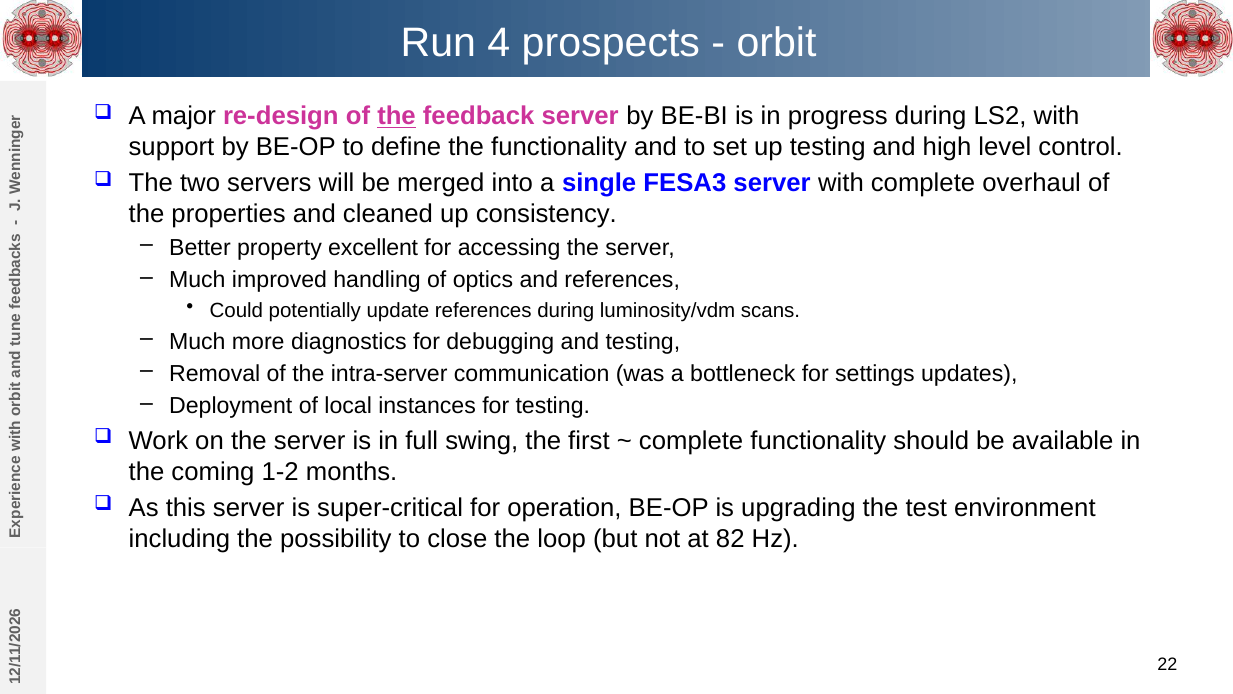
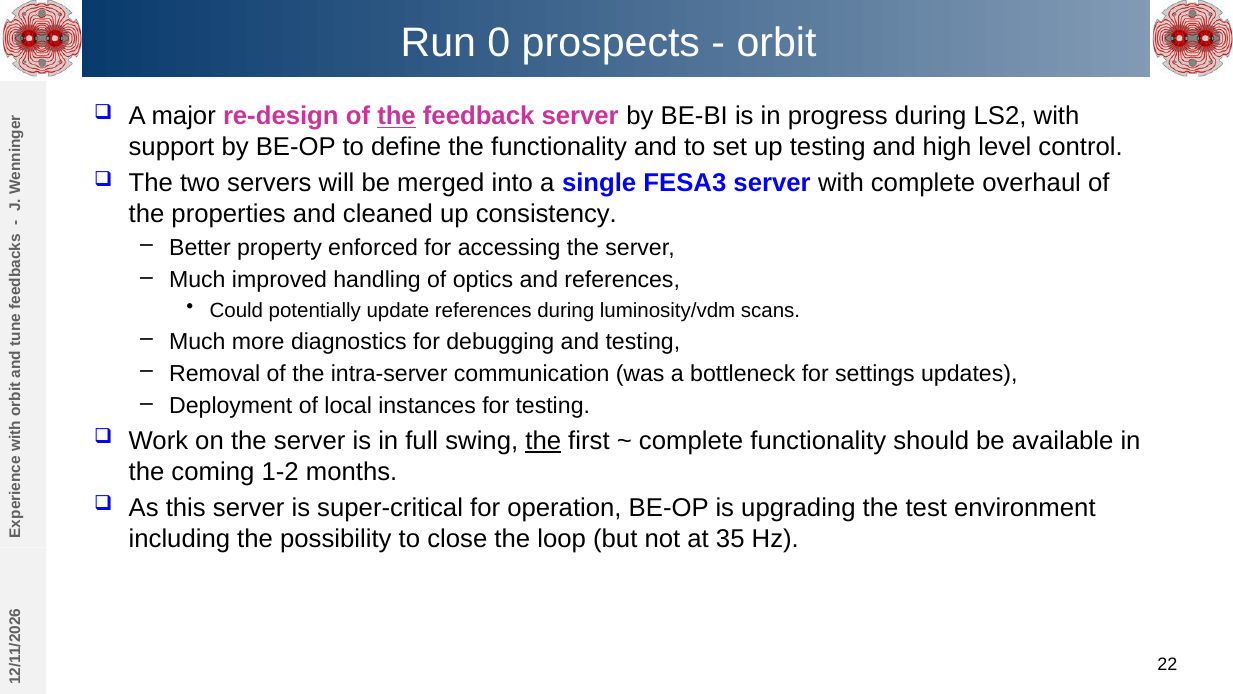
Run 4: 4 -> 0 (499, 43)
excellent: excellent -> enforced (373, 248)
the underline: none -> present (543, 441)
82: 82 -> 35 (730, 538)
